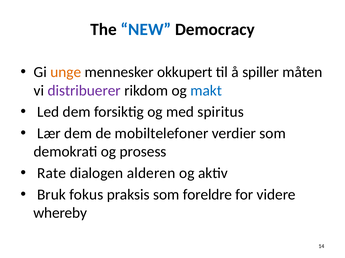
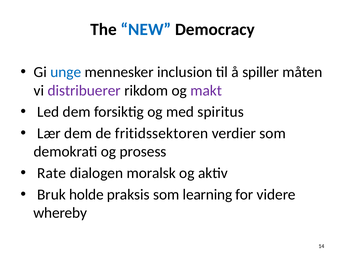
unge colour: orange -> blue (66, 72)
okkupert: okkupert -> inclusion (185, 72)
makt colour: blue -> purple (206, 91)
mobiltelefoner: mobiltelefoner -> fritidssektoren (162, 134)
alderen: alderen -> moralsk (151, 174)
fokus: fokus -> holde (86, 195)
foreldre: foreldre -> learning (207, 195)
